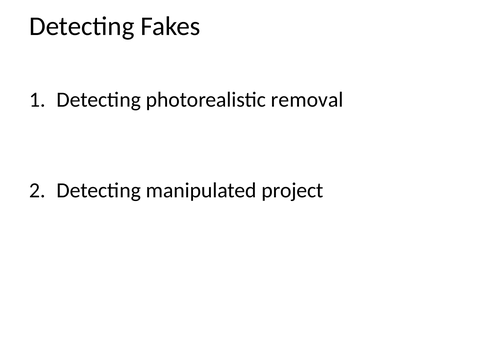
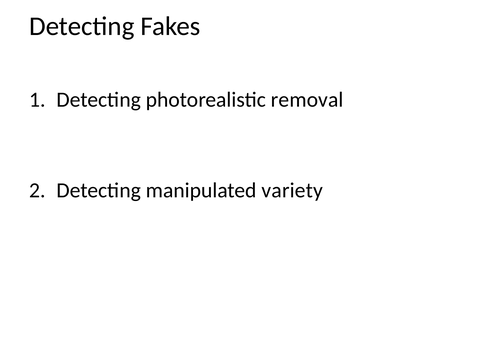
project: project -> variety (292, 191)
